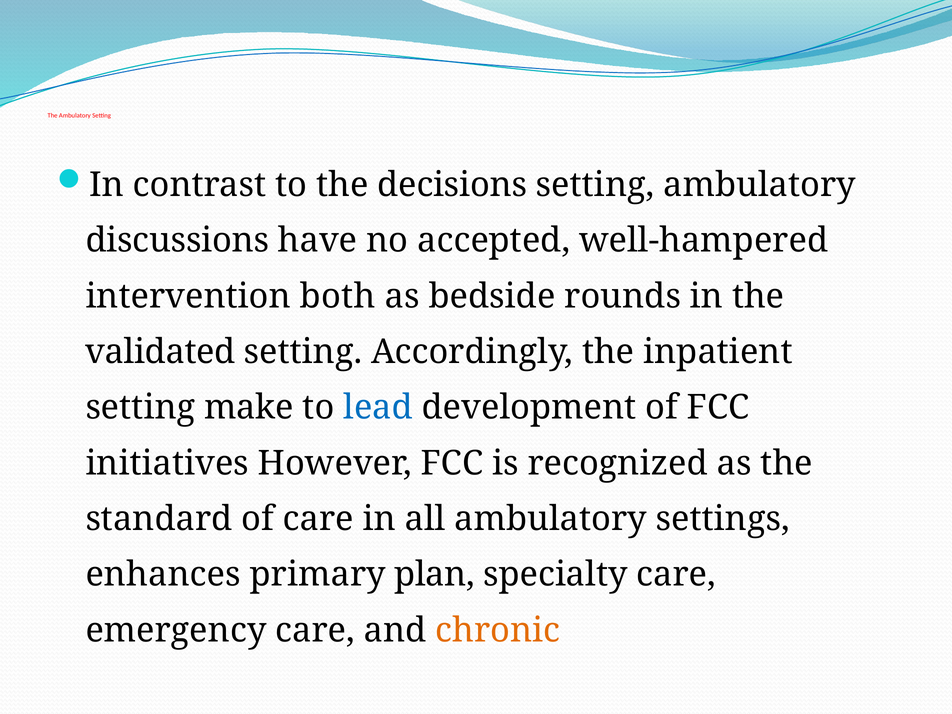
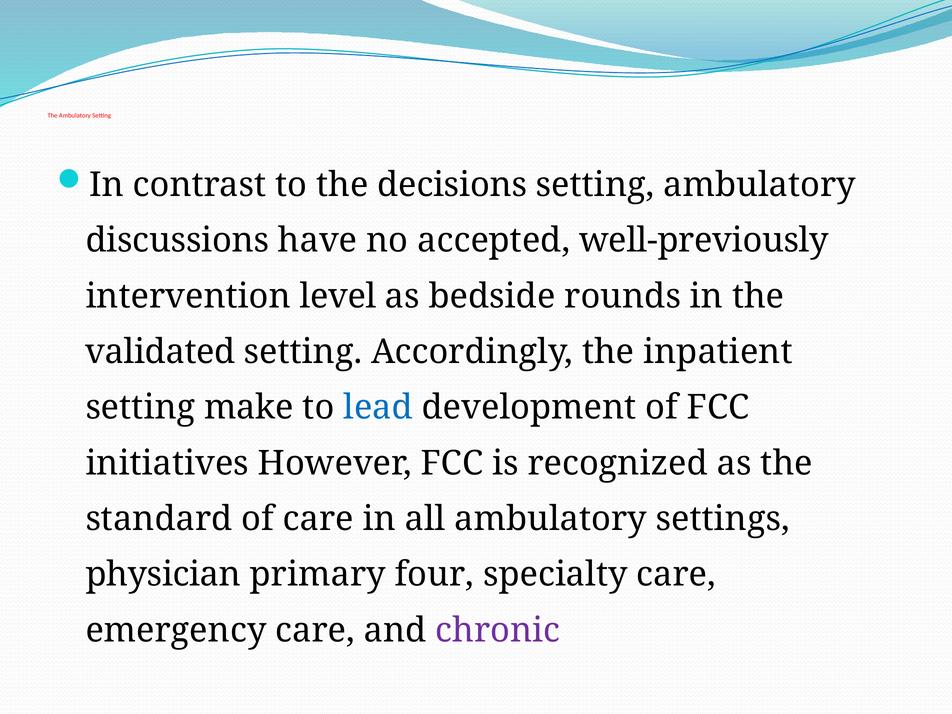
well-hampered: well-hampered -> well-previously (704, 241)
both: both -> level (338, 296)
enhances: enhances -> physician (163, 575)
plan: plan -> four (434, 575)
chronic colour: orange -> purple (498, 630)
